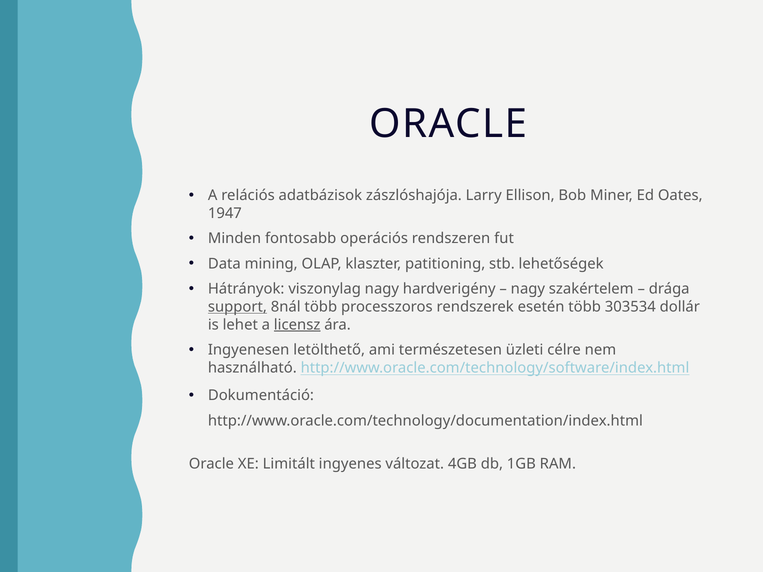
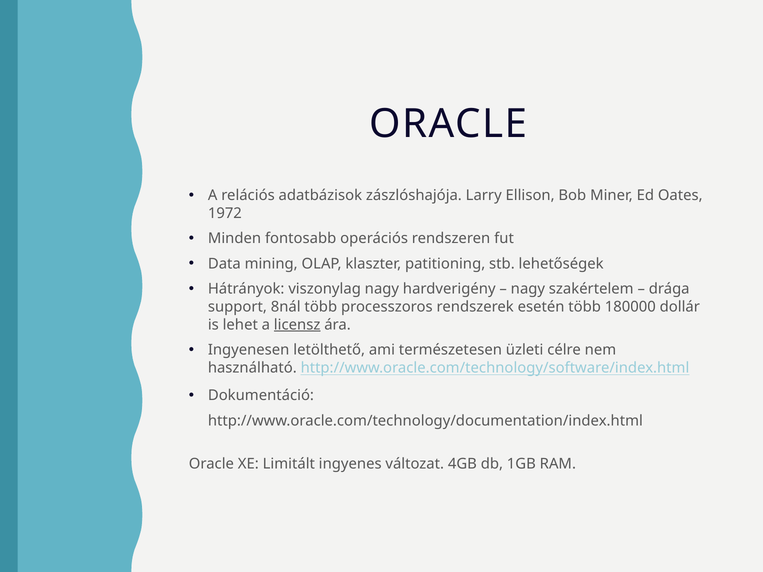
1947: 1947 -> 1972 (225, 213)
support underline: present -> none (237, 307)
303534: 303534 -> 180000 (630, 307)
